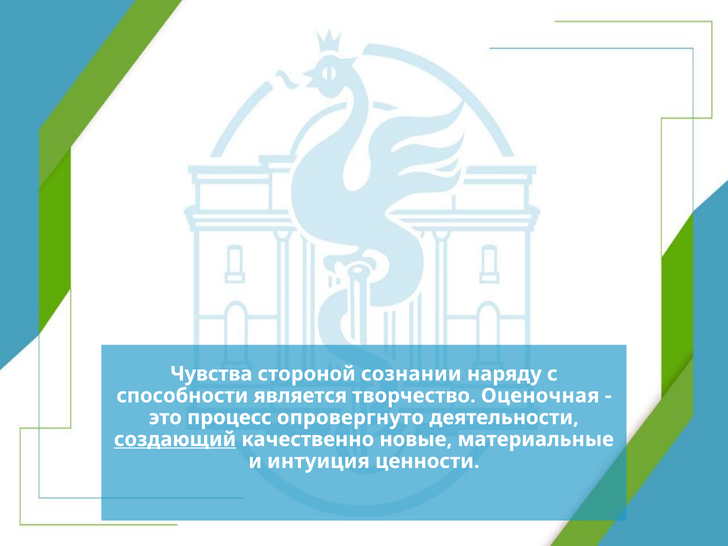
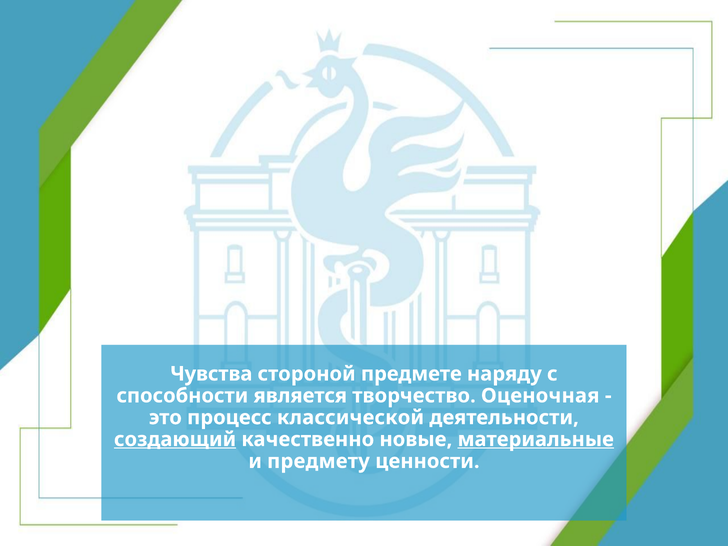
сознании: сознании -> предмете (411, 374)
опровергнуто: опровергнуто -> классической (350, 418)
материальные underline: none -> present (536, 439)
интуиция: интуиция -> предмету (318, 461)
